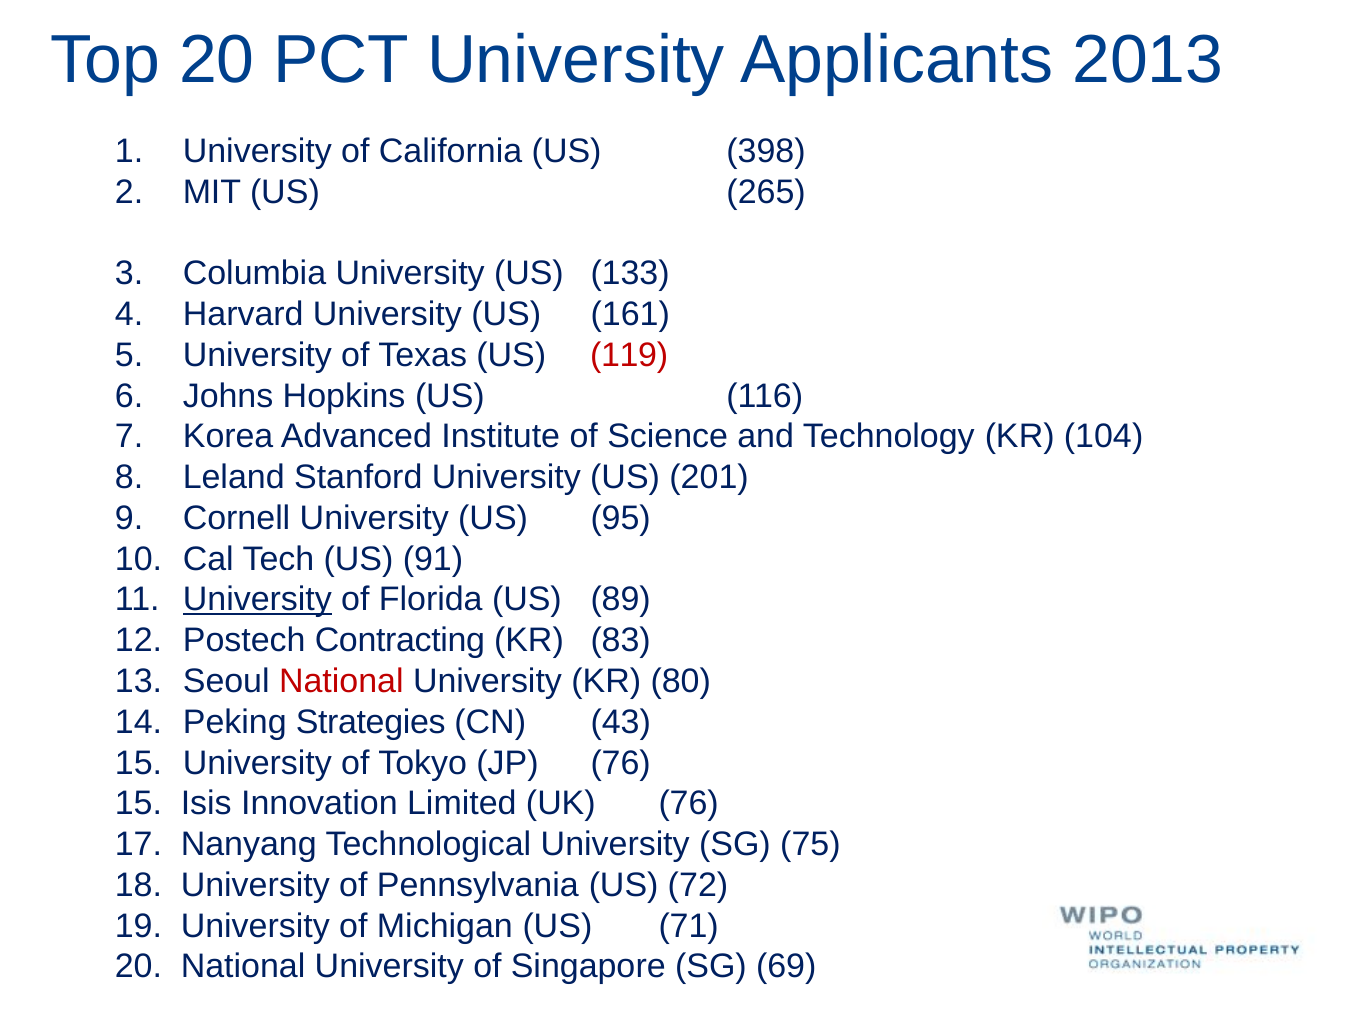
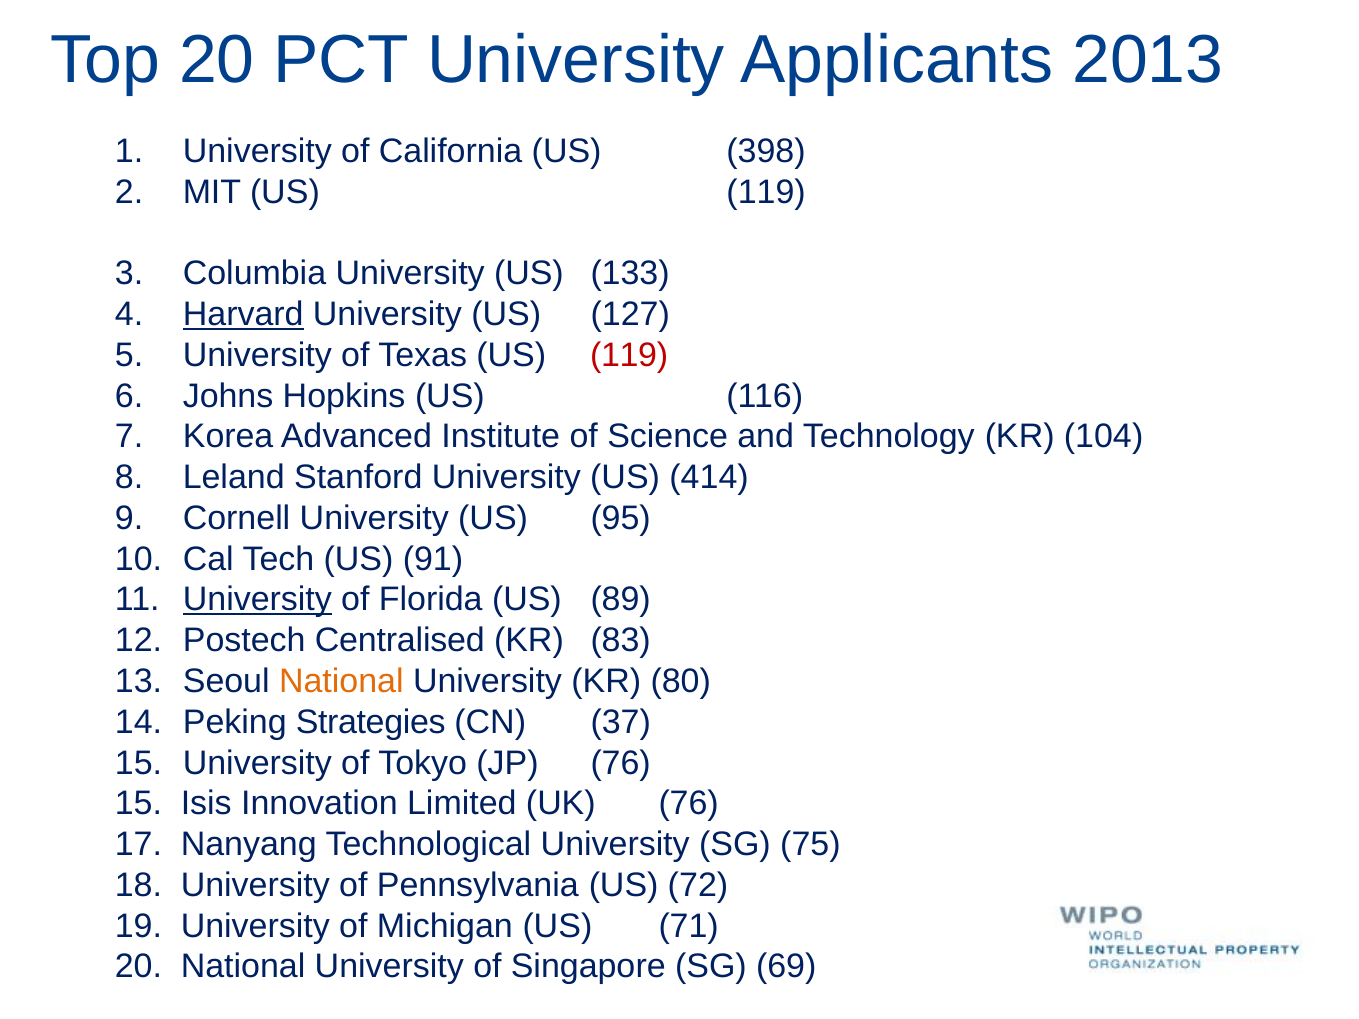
MIT US 265: 265 -> 119 (766, 192)
Harvard underline: none -> present (243, 315)
161: 161 -> 127 (630, 315)
201: 201 -> 414 (709, 478)
Contracting: Contracting -> Centralised (400, 641)
National colour: red -> orange (341, 681)
43: 43 -> 37 (621, 722)
